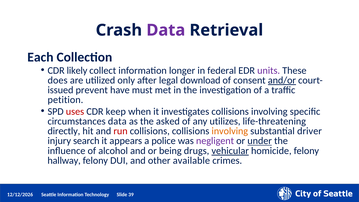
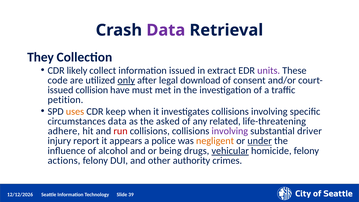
Each: Each -> They (41, 57)
information longer: longer -> issued (182, 70)
federal: federal -> extract (222, 70)
does: does -> code (58, 80)
only underline: none -> present (126, 80)
and/or underline: present -> none (282, 80)
prevent: prevent -> collision (92, 90)
uses colour: red -> orange (75, 111)
utilizes: utilizes -> related (225, 121)
directly: directly -> adhere (64, 131)
involving colour: orange -> purple (230, 131)
search: search -> report (86, 141)
negligent colour: purple -> orange (215, 141)
hallway: hallway -> actions (64, 161)
available: available -> authority (191, 161)
